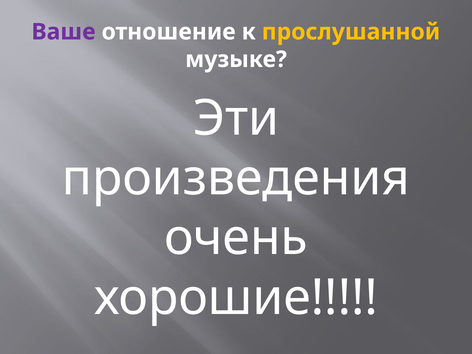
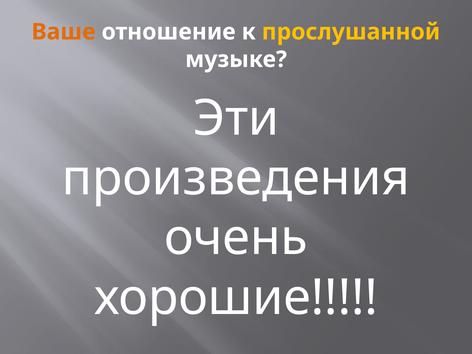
Ваше colour: purple -> orange (63, 32)
